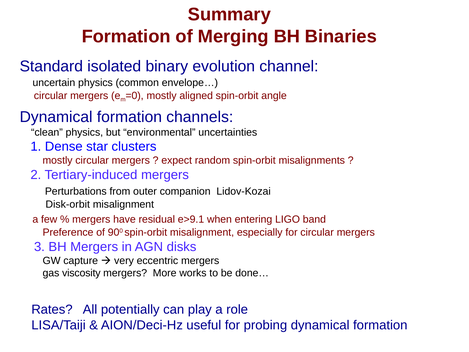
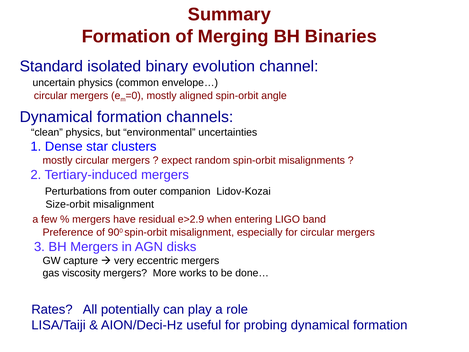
Disk-orbit: Disk-orbit -> Size-orbit (68, 204)
e>9.1: e>9.1 -> e>2.9 (191, 219)
